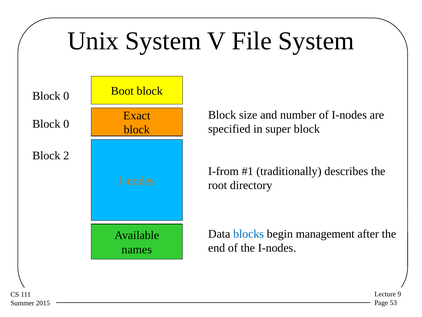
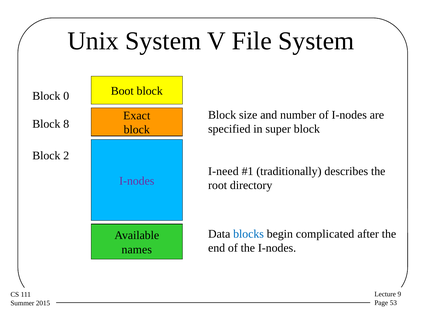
0: 0 -> 8 (66, 124)
I-from: I-from -> I-need (223, 171)
I-nodes colour: orange -> purple (137, 181)
management: management -> complicated (325, 233)
